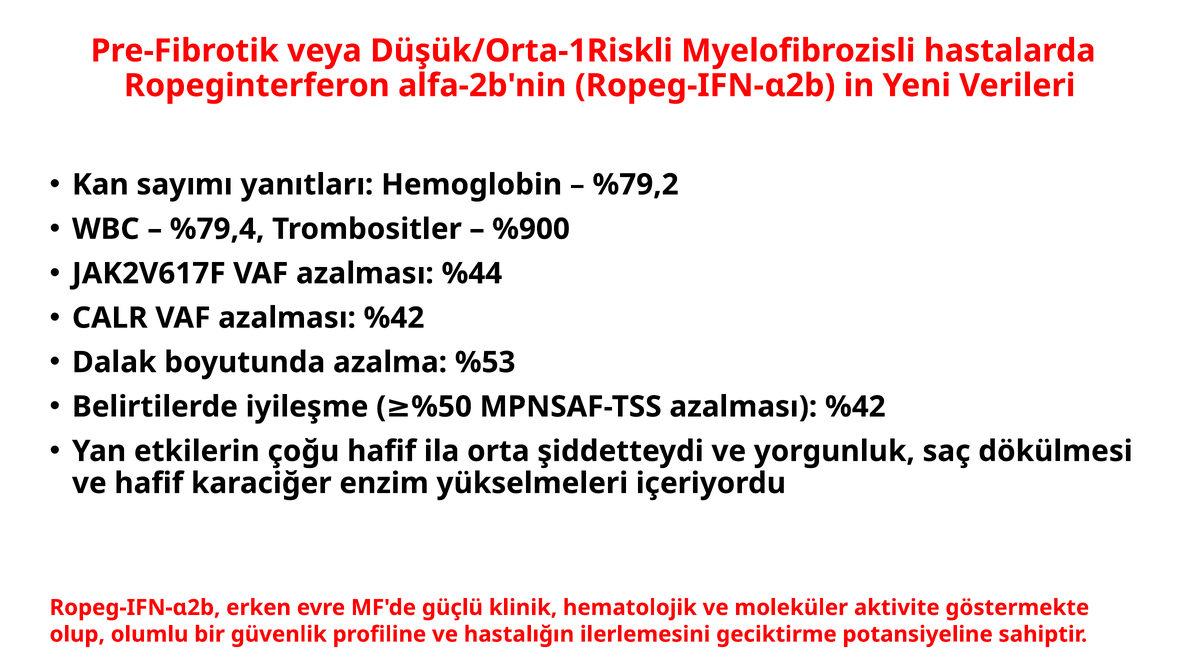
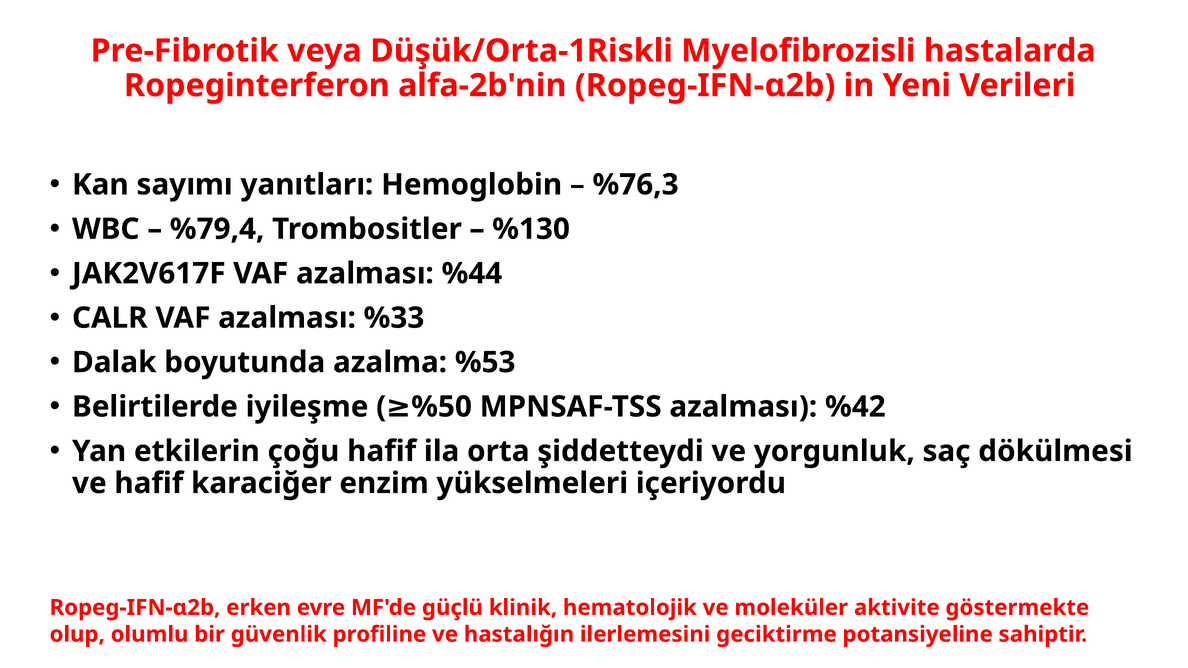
%79,2: %79,2 -> %76,3 (636, 185)
%900: %900 -> %130 (531, 229)
VAF azalması %42: %42 -> %33 (394, 318)
